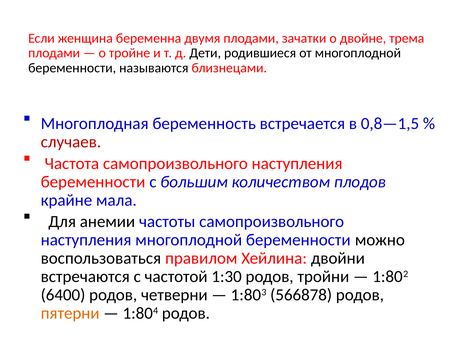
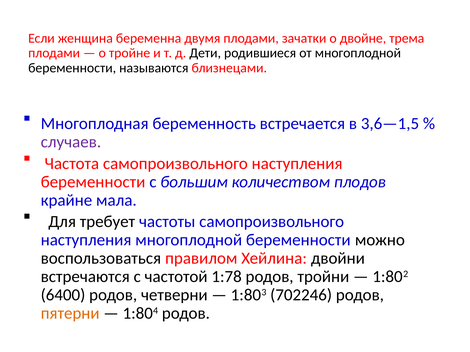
0,8—1,5: 0,8—1,5 -> 3,6—1,5 (390, 124)
случаев colour: red -> purple (71, 142)
анемии: анемии -> требует (107, 222)
1:30: 1:30 -> 1:78 (227, 277)
566878: 566878 -> 702246 (301, 295)
